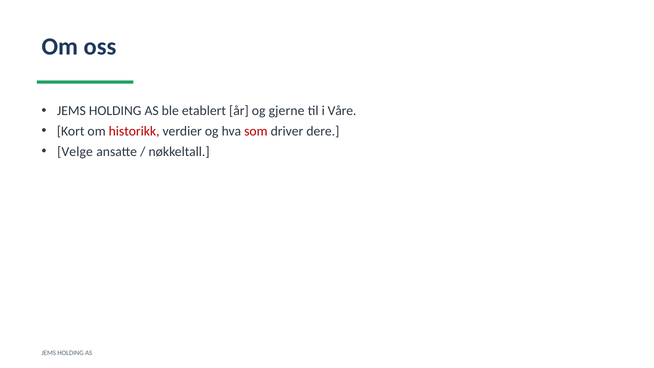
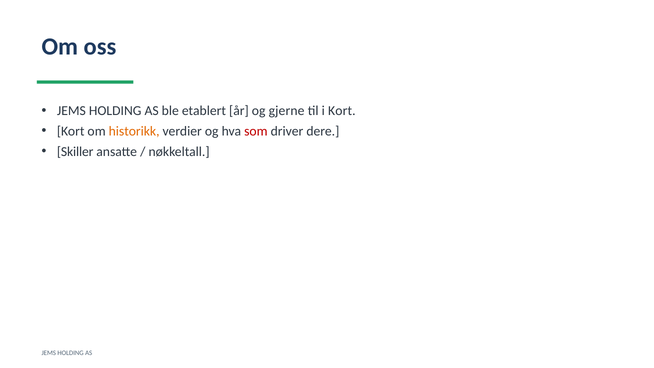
i Våre: Våre -> Kort (342, 111)
historikk colour: red -> orange (134, 131)
Velge: Velge -> Skiller (75, 152)
